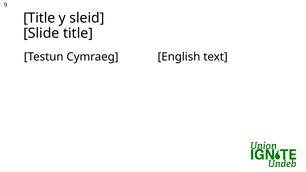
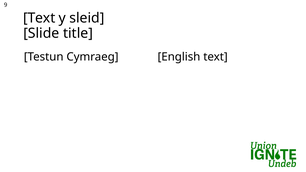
Title: Title -> Text (39, 18)
